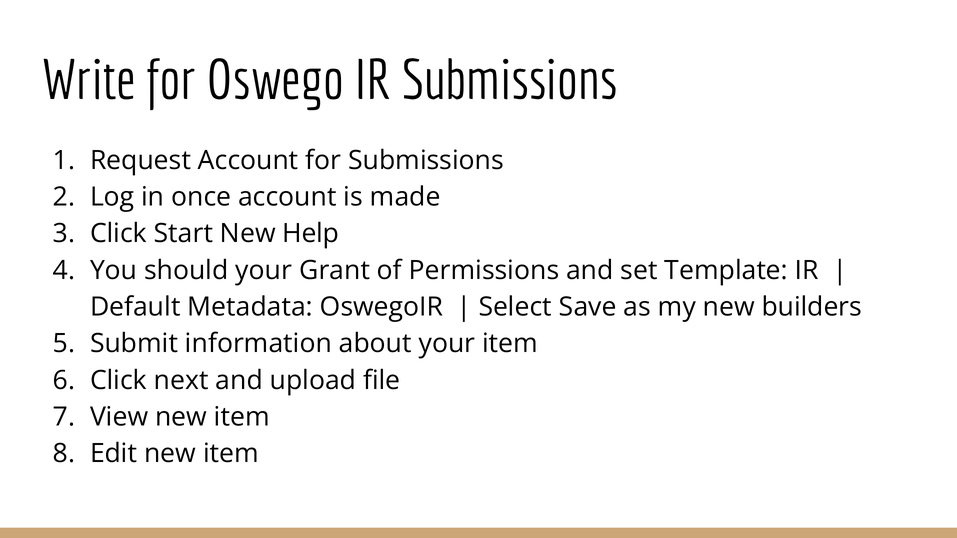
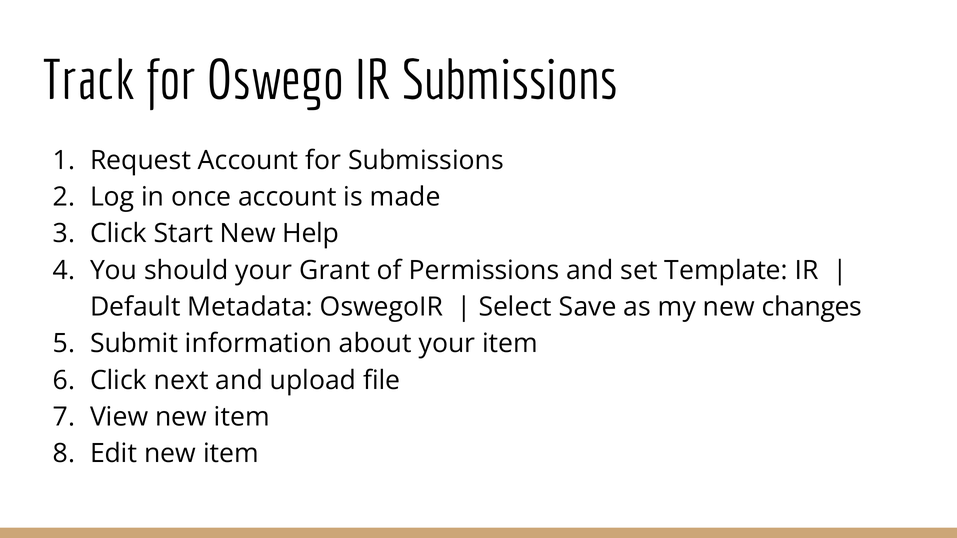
Write: Write -> Track (89, 81)
builders: builders -> changes (812, 307)
